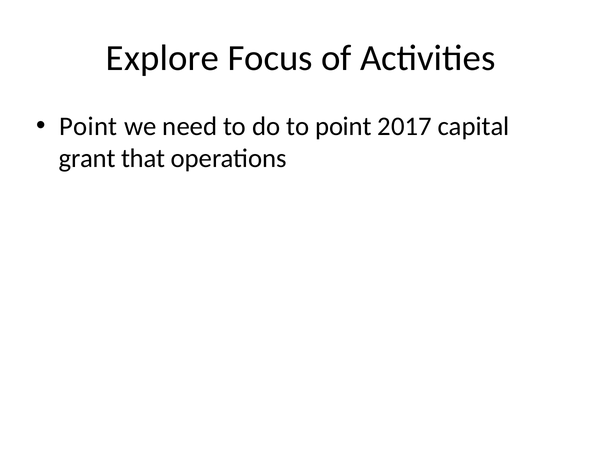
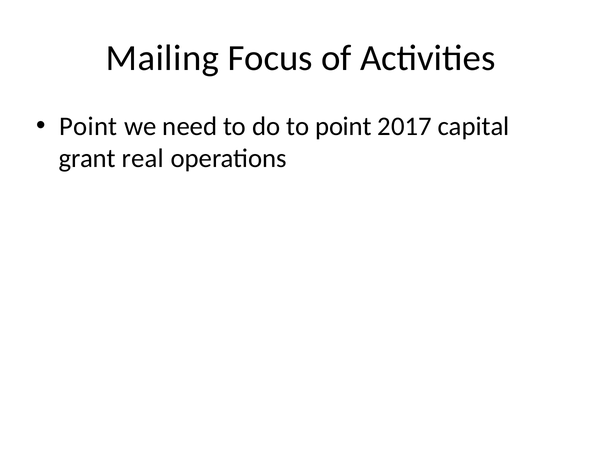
Explore: Explore -> Mailing (162, 58)
that: that -> real (143, 158)
